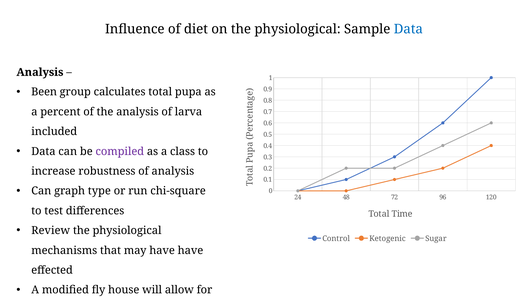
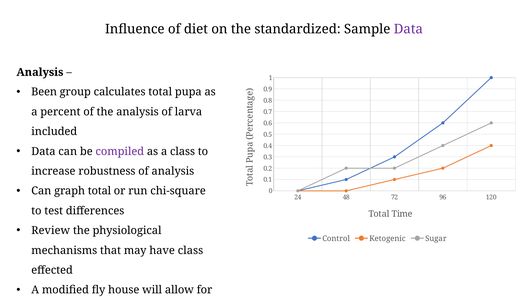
on the physiological: physiological -> standardized (298, 29)
Data colour: blue -> purple (408, 29)
graph type: type -> total (99, 191)
have have: have -> class (190, 250)
